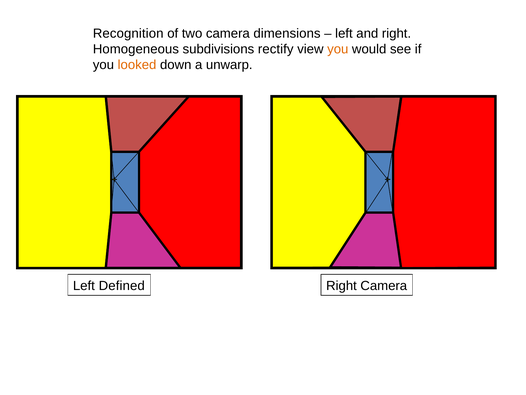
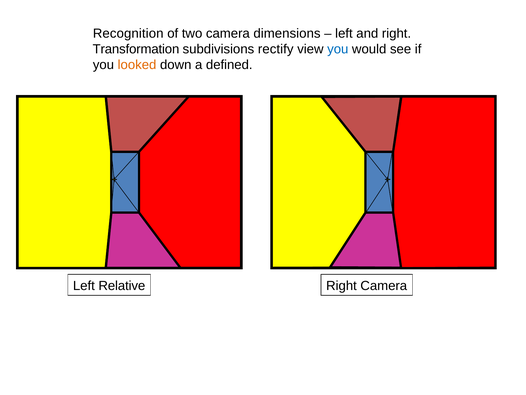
Homogeneous: Homogeneous -> Transformation (136, 49)
you colour: orange -> blue (338, 49)
unwarp: unwarp -> defined (229, 65)
Defined: Defined -> Relative (122, 285)
